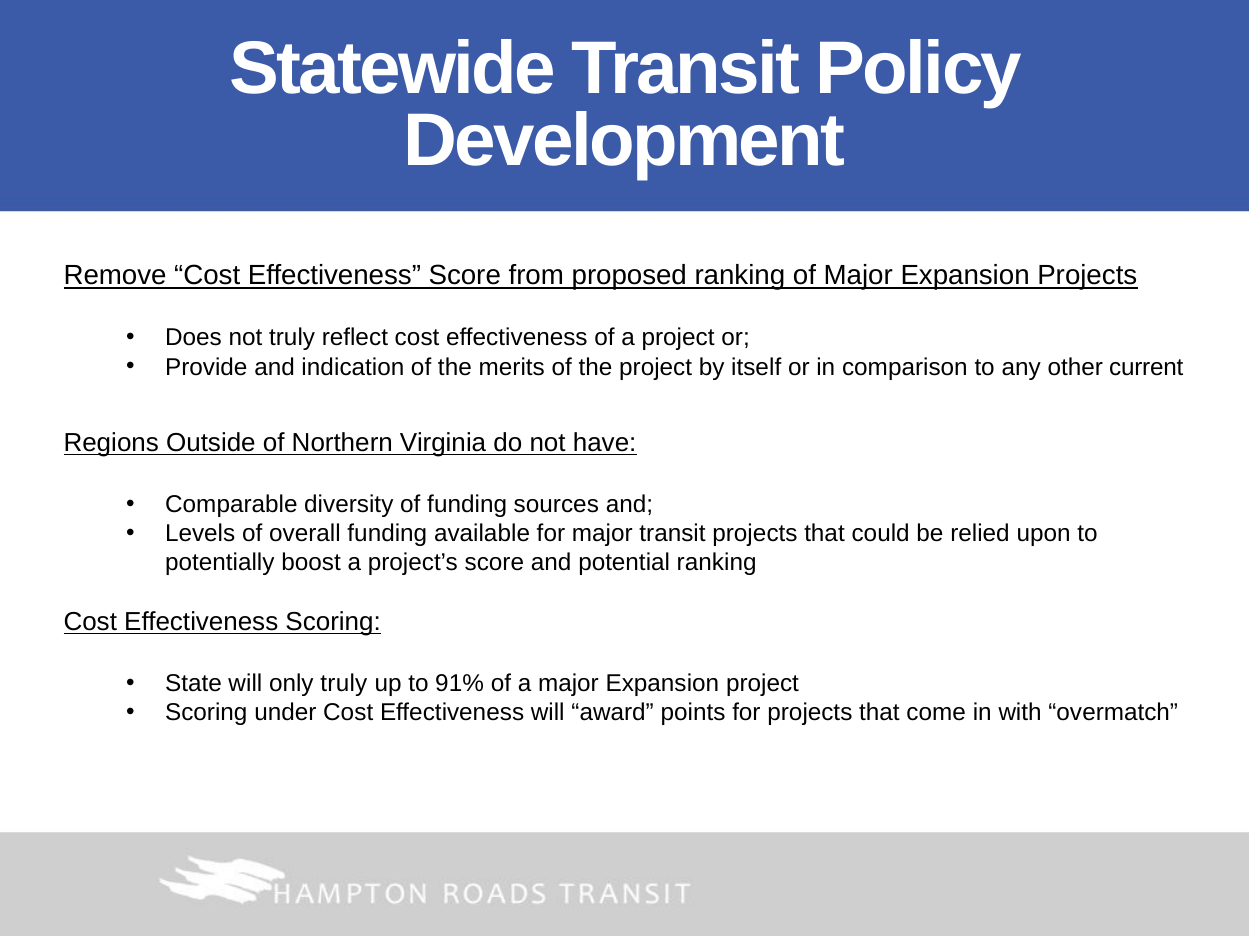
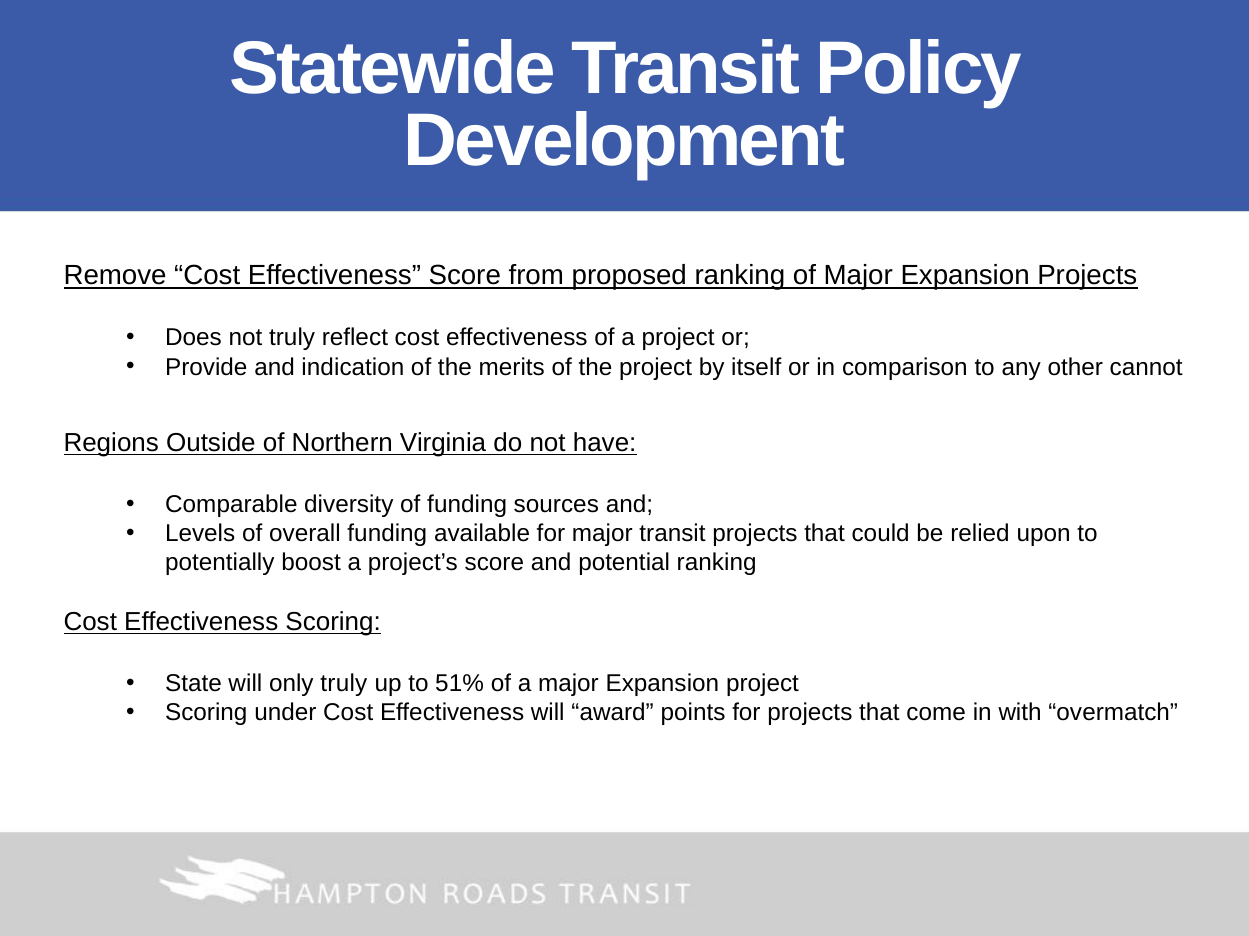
current: current -> cannot (1146, 367)
91%: 91% -> 51% (460, 684)
